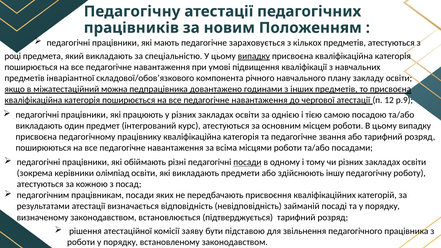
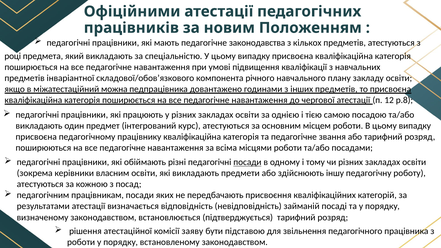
Педагогічну: Педагогічну -> Офіційними (132, 11)
зараховується: зараховується -> законодавства (257, 43)
випадку underline: present -> none (254, 56)
р.9: р.9 -> р.8 (404, 100)
олімпіад: олімпіад -> власним (113, 173)
